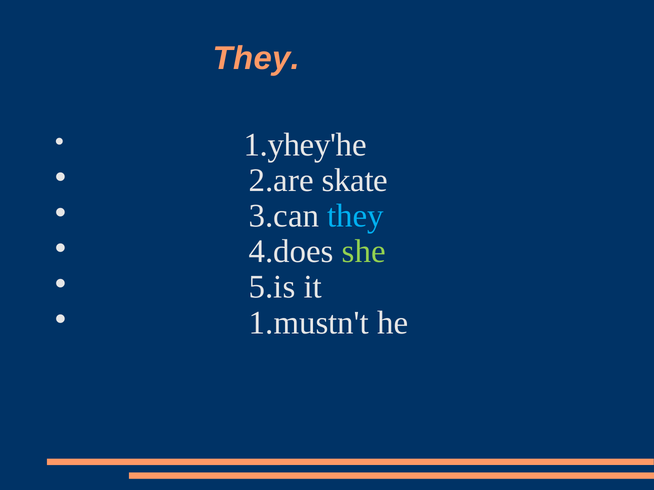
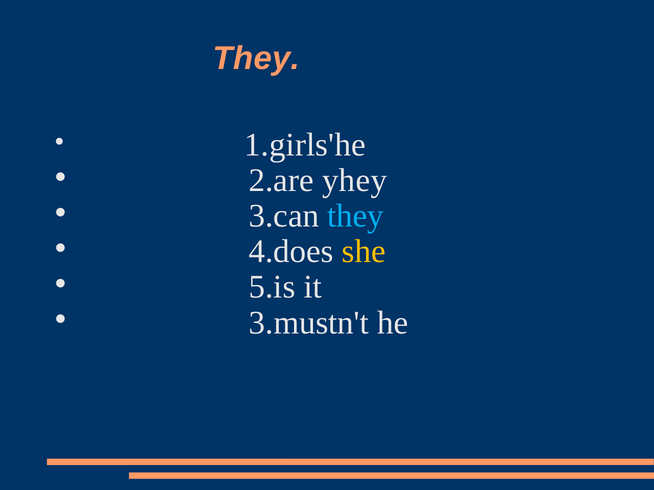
1.yhey'he: 1.yhey'he -> 1.girls'he (305, 145)
skate: skate -> yhey (355, 181)
she colour: light green -> yellow (364, 252)
1.mustn't: 1.mustn't -> 3.mustn't (309, 323)
